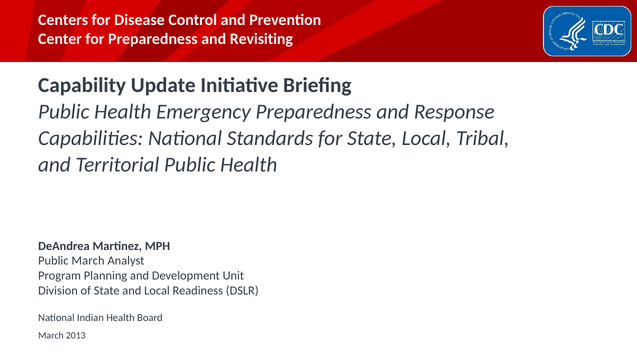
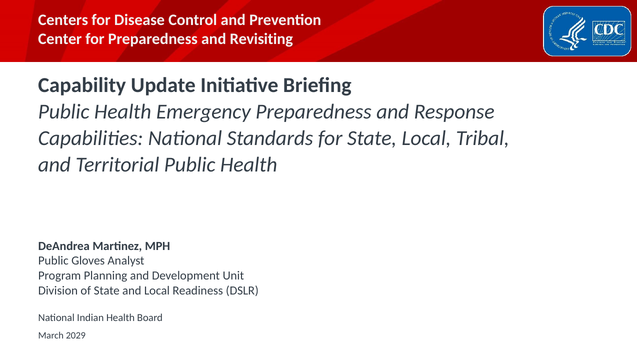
Public March: March -> Gloves (88, 261)
2013: 2013 -> 2029 (76, 336)
